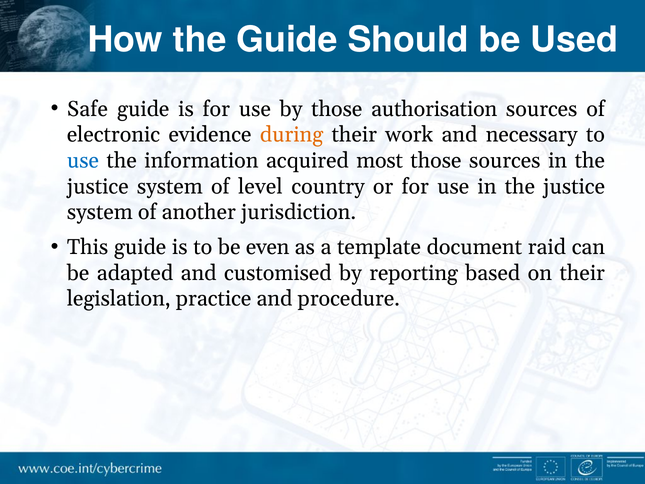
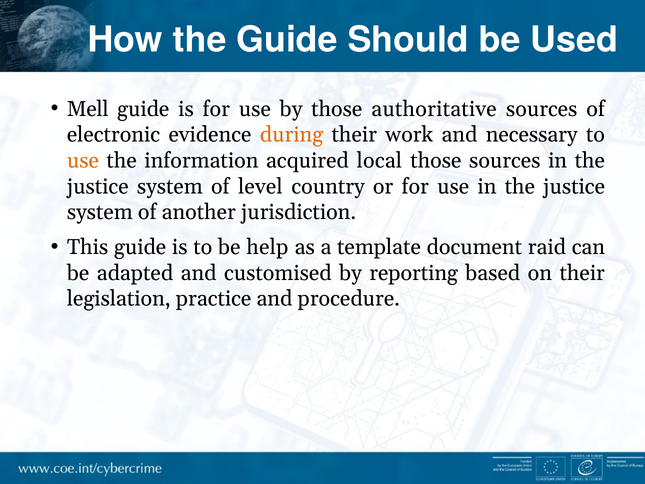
Safe: Safe -> Mell (88, 109)
authorisation: authorisation -> authoritative (434, 109)
use colour: blue -> orange (83, 161)
most: most -> local (379, 161)
even: even -> help (267, 247)
